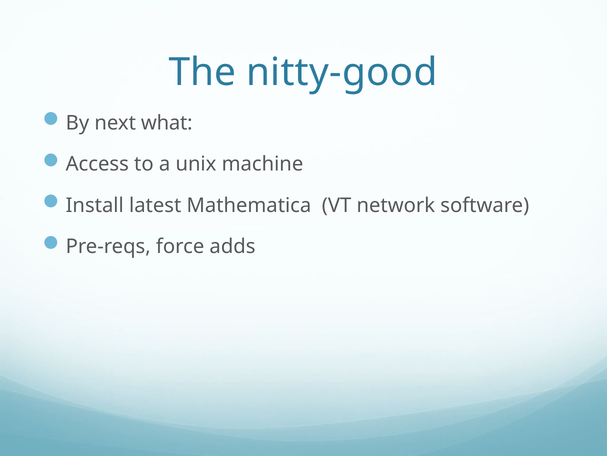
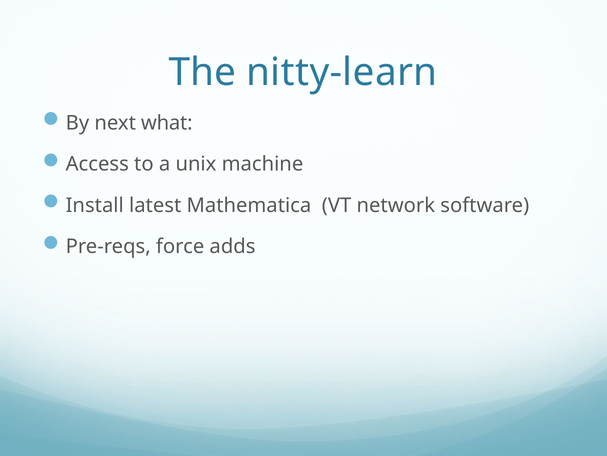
nitty-good: nitty-good -> nitty-learn (342, 72)
